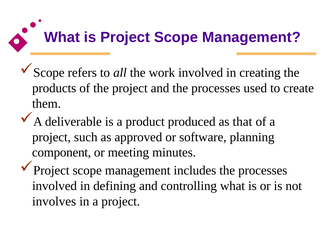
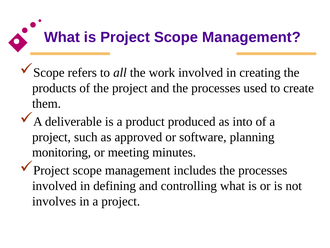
that: that -> into (242, 121)
component: component -> monitoring (62, 152)
